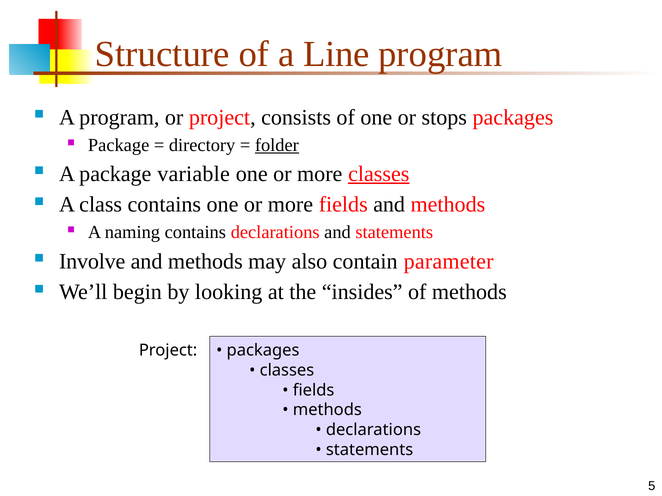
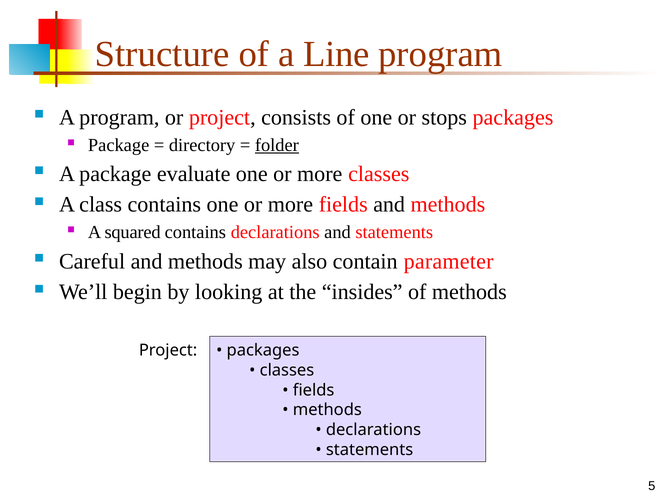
variable: variable -> evaluate (194, 174)
classes underline: present -> none (379, 174)
naming: naming -> squared (133, 233)
Involve: Involve -> Careful (92, 262)
